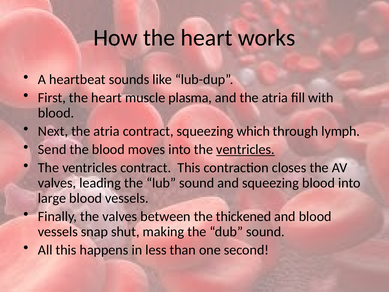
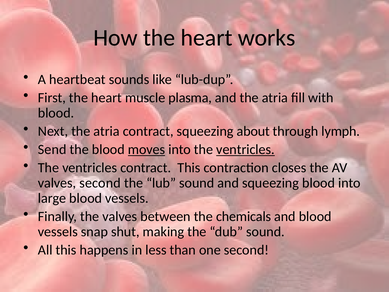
which: which -> about (253, 131)
moves underline: none -> present (147, 149)
valves leading: leading -> second (100, 183)
thickened: thickened -> chemicals (244, 216)
